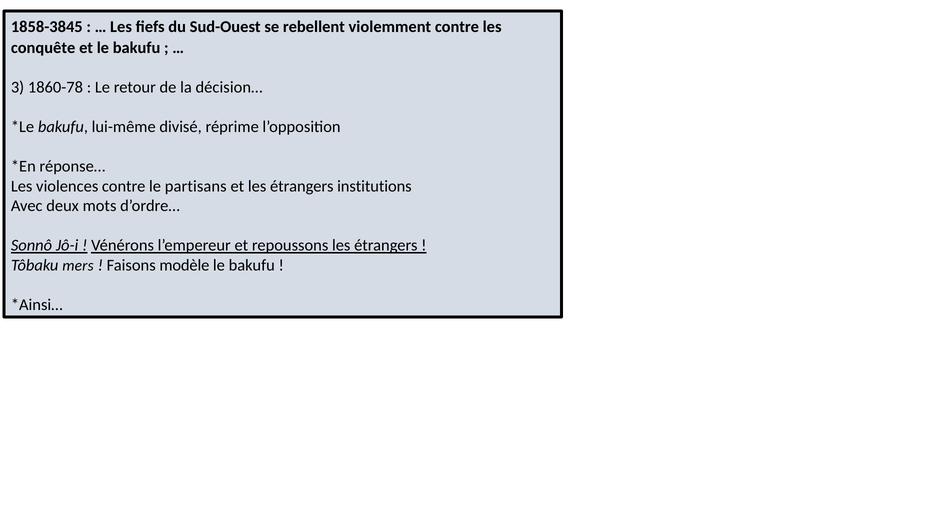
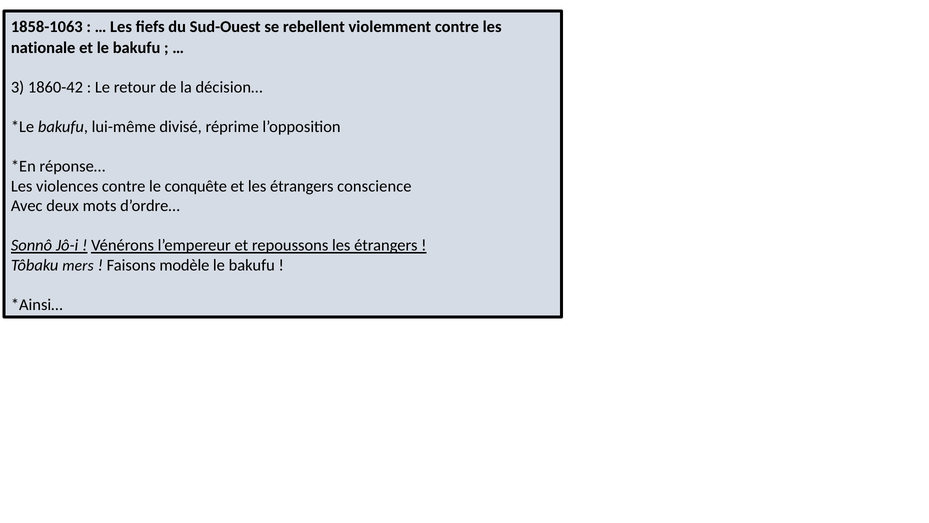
1858-3845: 1858-3845 -> 1858-1063 (47, 27)
conquête: conquête -> nationale (43, 48)
1860-78: 1860-78 -> 1860-42 (55, 87)
partisans: partisans -> conquête (196, 186)
institutions: institutions -> conscience (374, 186)
